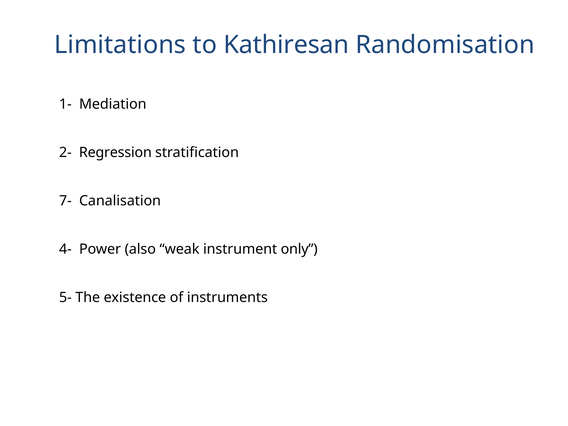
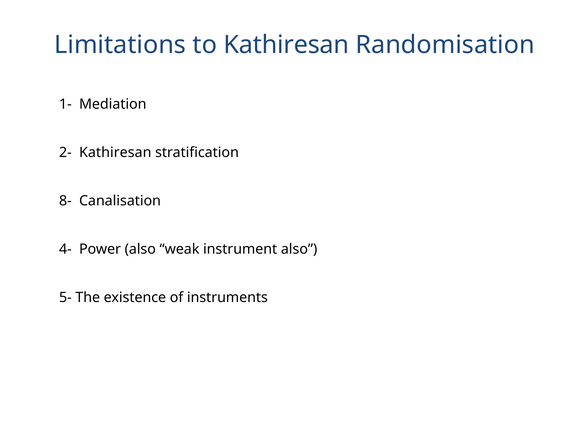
2- Regression: Regression -> Kathiresan (115, 153)
7-: 7- -> 8- (65, 201)
instrument only: only -> also (299, 249)
